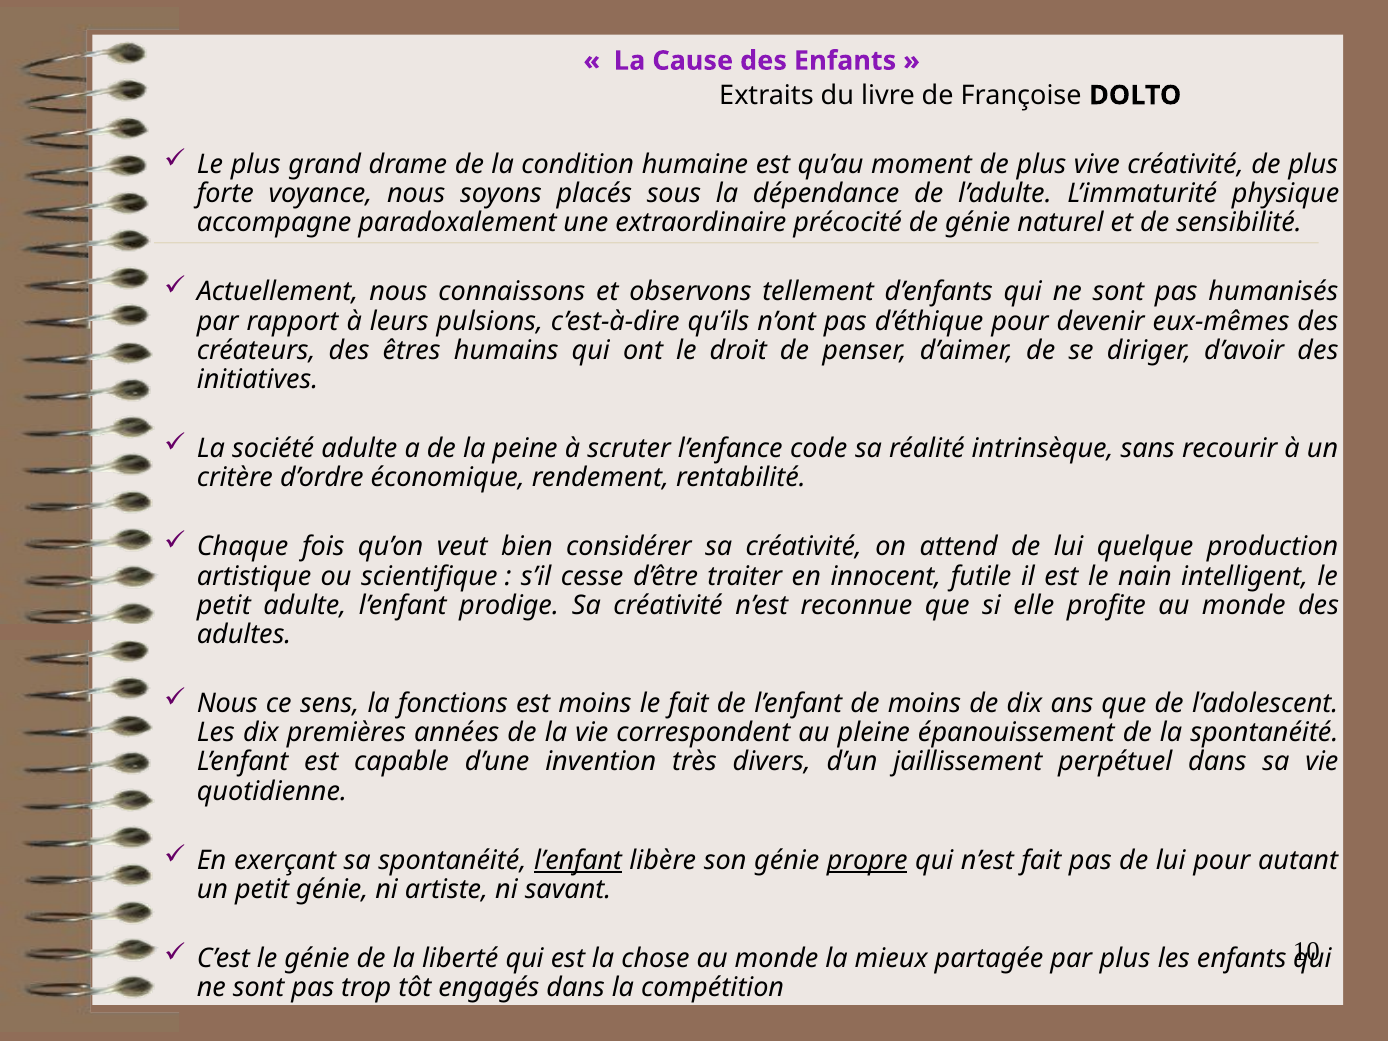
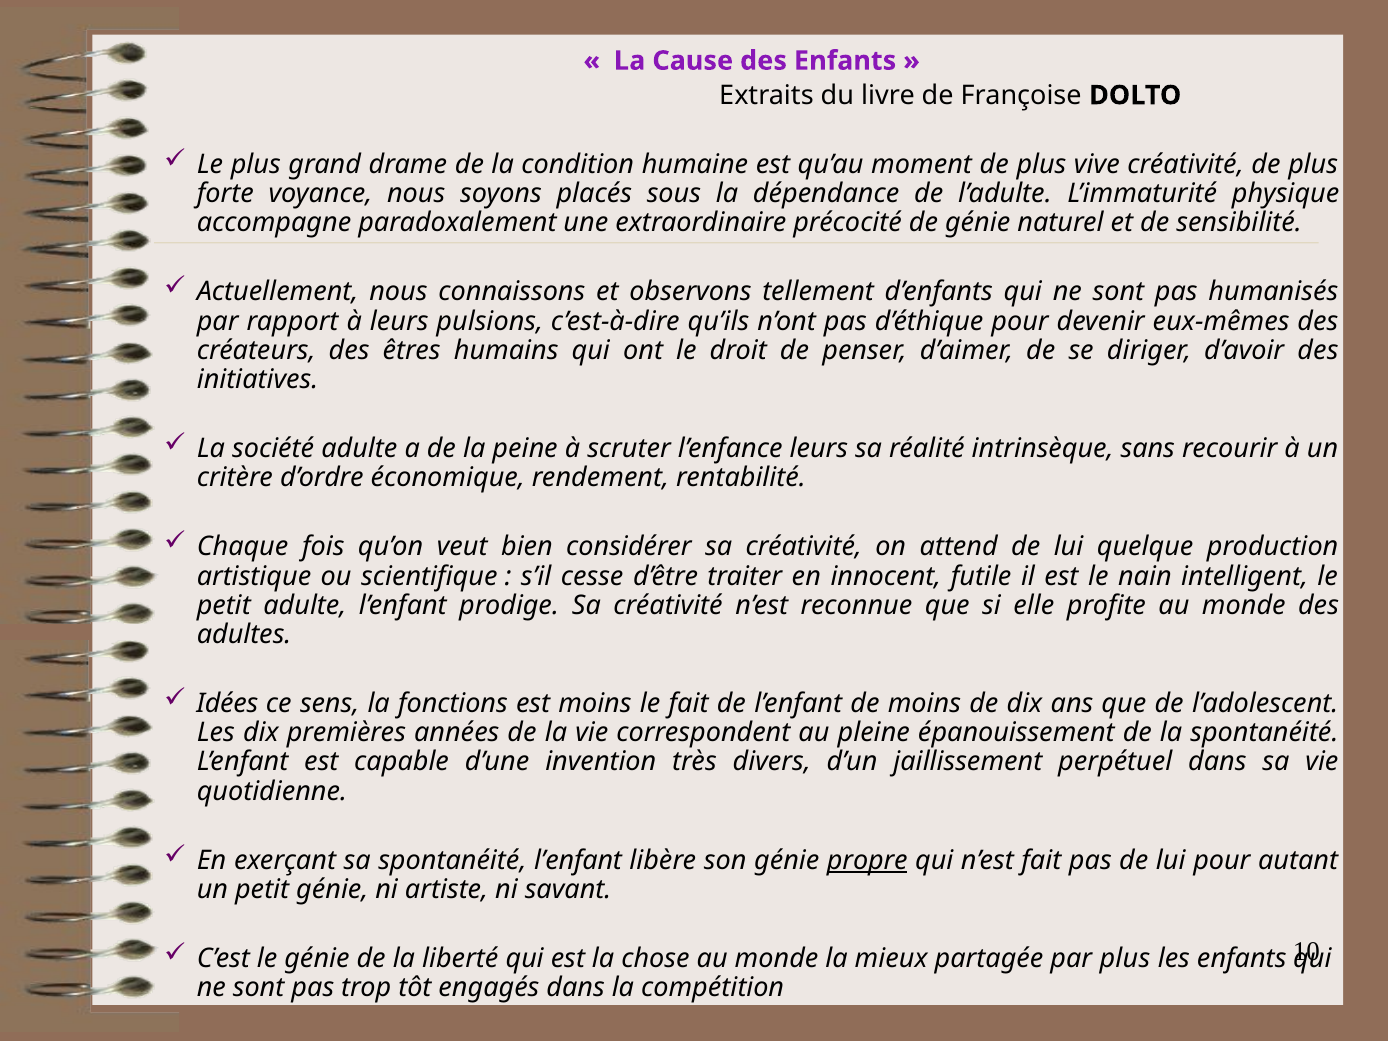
l’enfance code: code -> leurs (819, 449)
Nous: Nous -> Idées (227, 704)
l’enfant underline: present -> none (578, 860)
